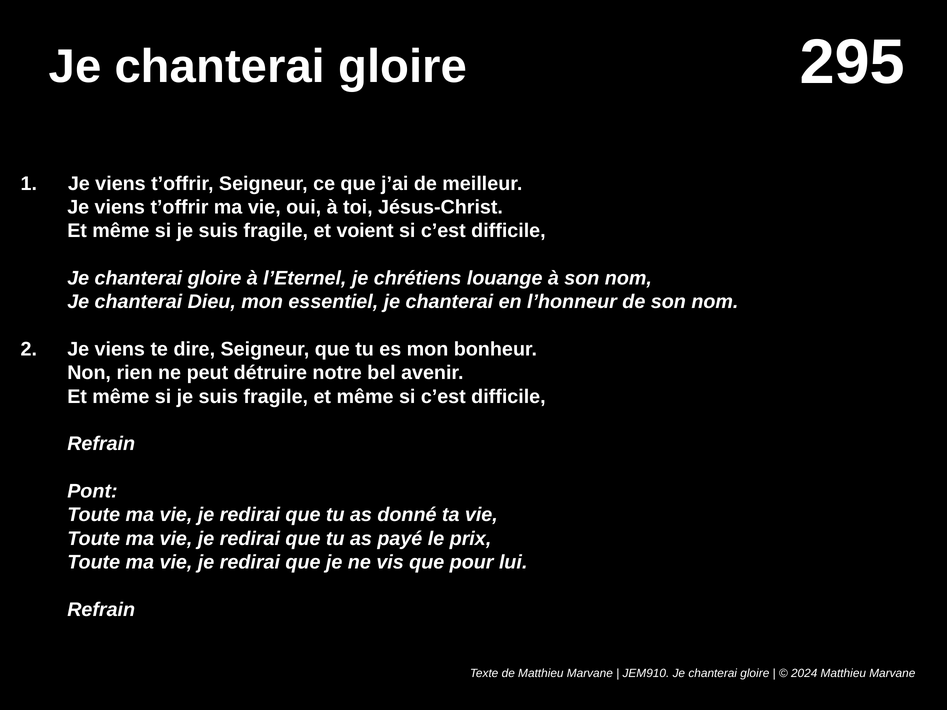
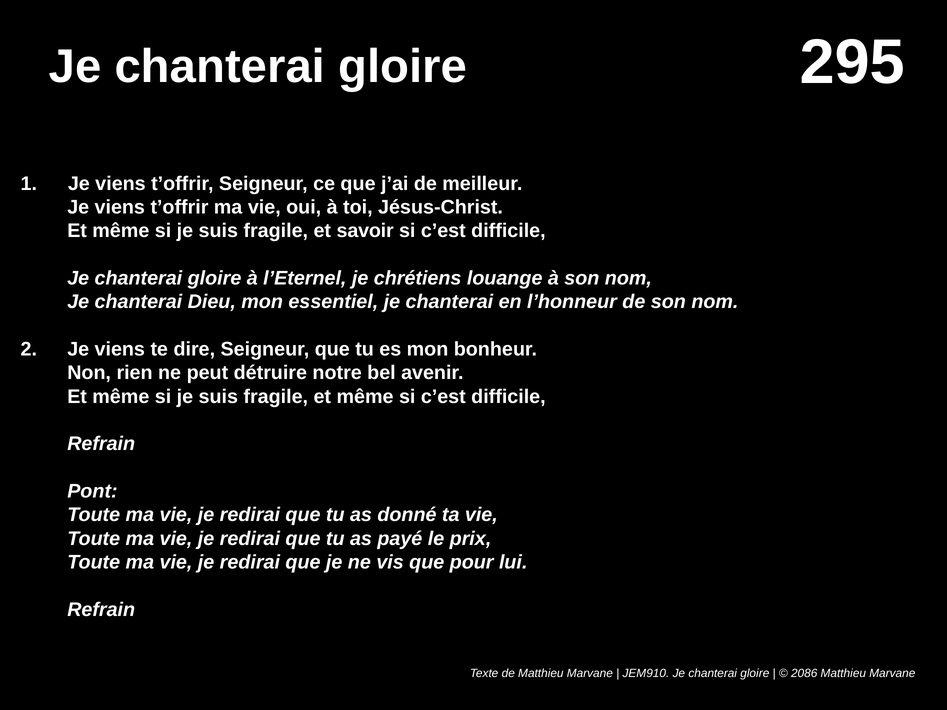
voient: voient -> savoir (365, 231)
2024: 2024 -> 2086 (804, 673)
